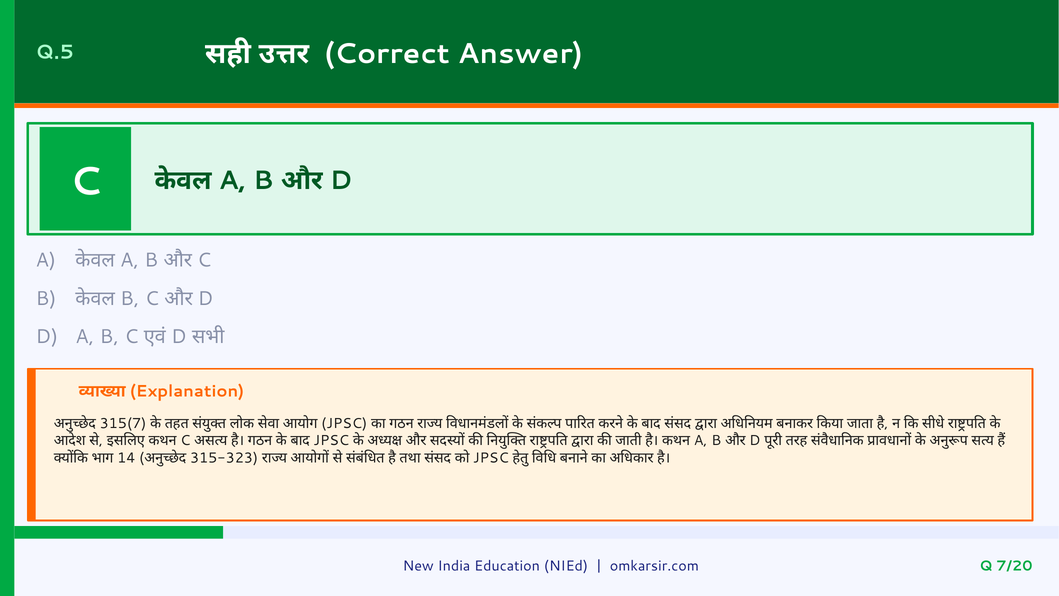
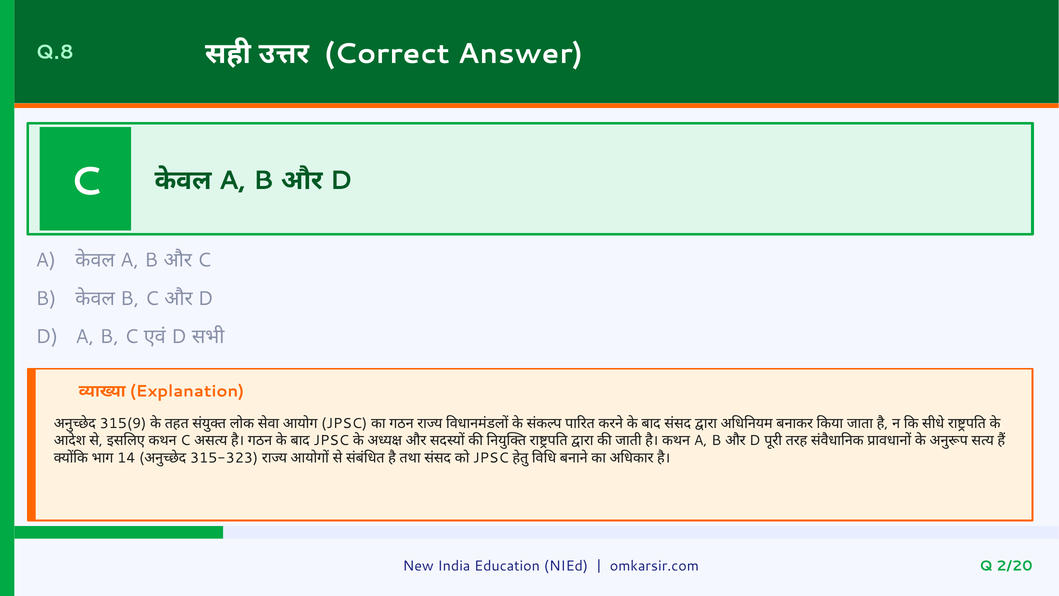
Q.5: Q.5 -> Q.8 (55, 52)
315(7: 315(7 -> 315(9 (123, 423)
7/20: 7/20 -> 2/20 (1014, 566)
